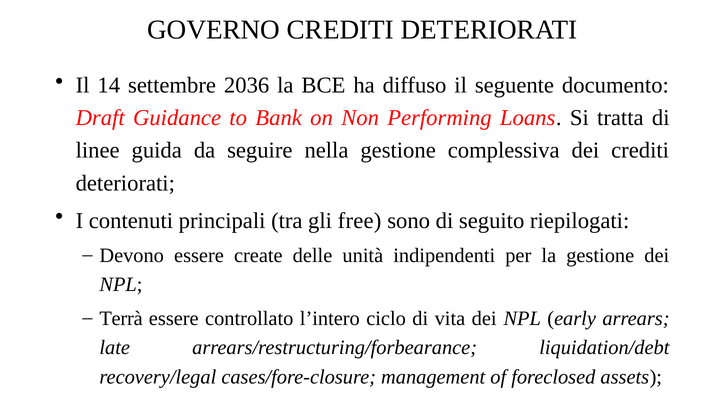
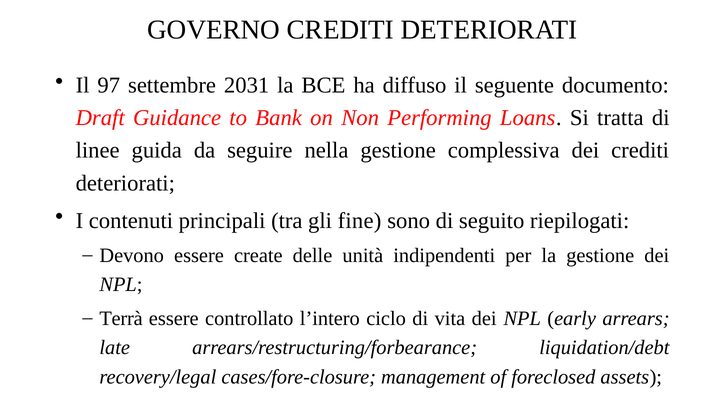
14: 14 -> 97 (109, 85)
2036: 2036 -> 2031 (247, 85)
free: free -> fine (360, 220)
